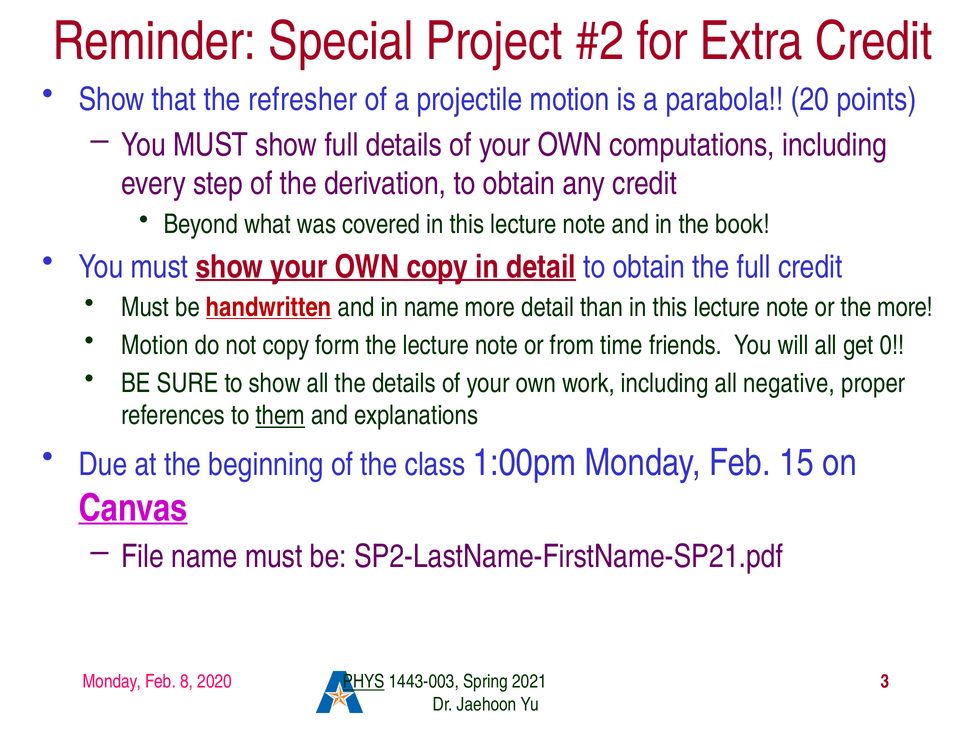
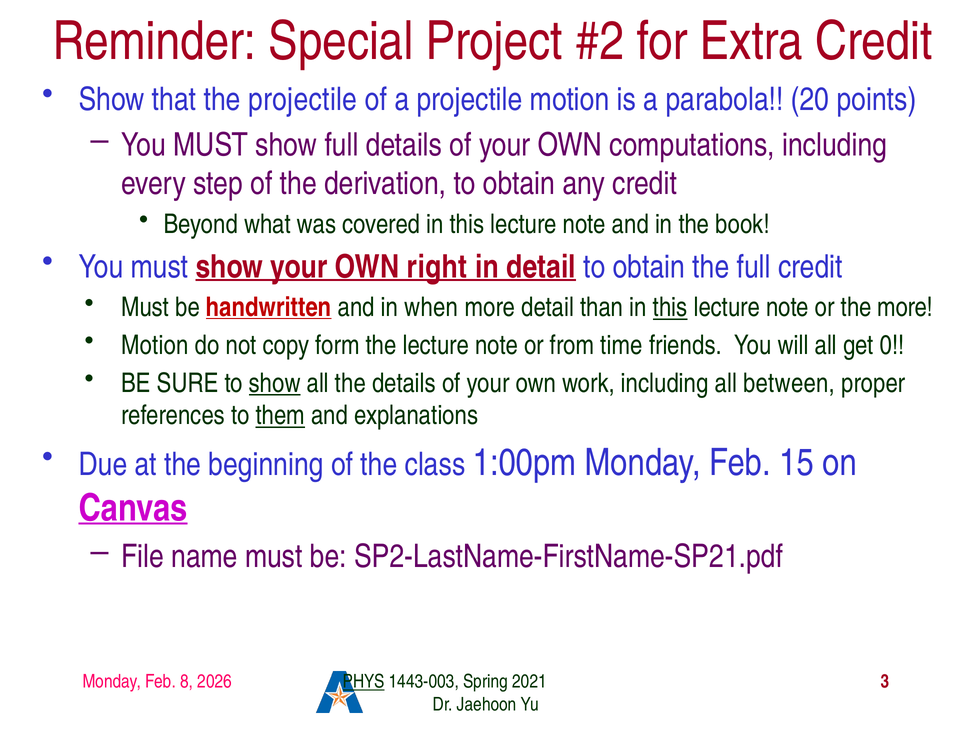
the refresher: refresher -> projectile (303, 99)
OWN copy: copy -> right (437, 267)
in name: name -> when (431, 308)
this underline: none -> present (670, 308)
show underline: none -> present (275, 383)
negative: negative -> between (789, 383)
2020: 2020 -> 2026 (215, 682)
